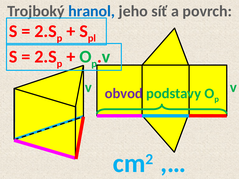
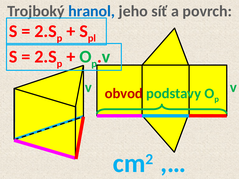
obvod colour: purple -> red (124, 94)
